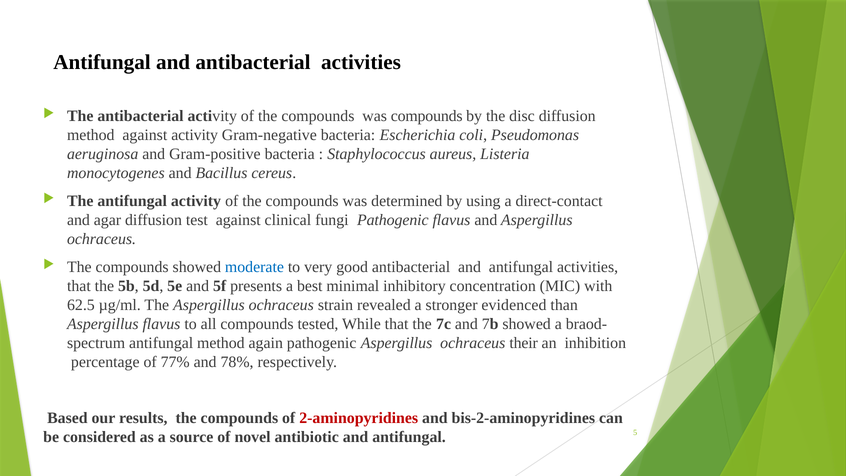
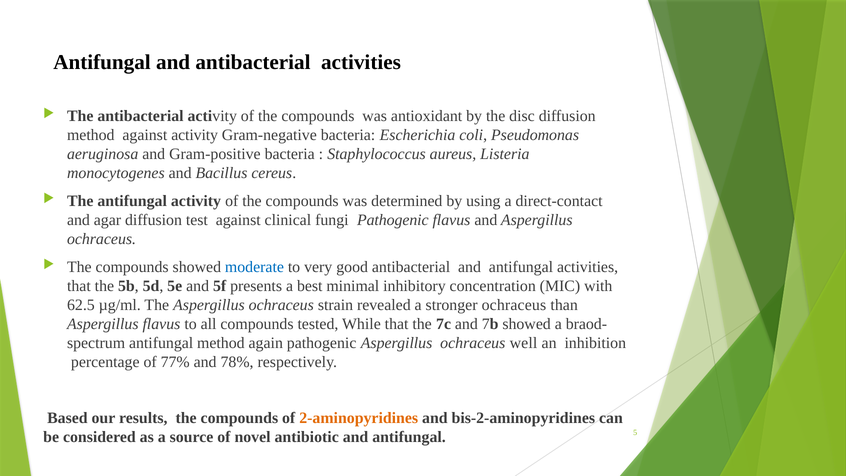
was compounds: compounds -> antioxidant (427, 116)
stronger evidenced: evidenced -> ochraceus (514, 305)
their: their -> well (524, 343)
2-aminopyridines colour: red -> orange (359, 418)
